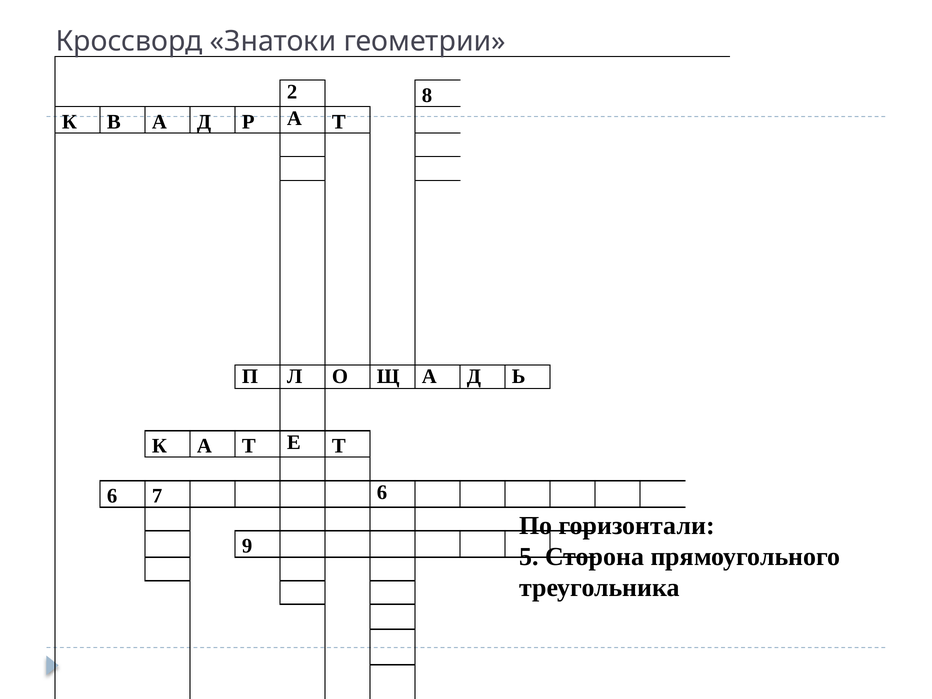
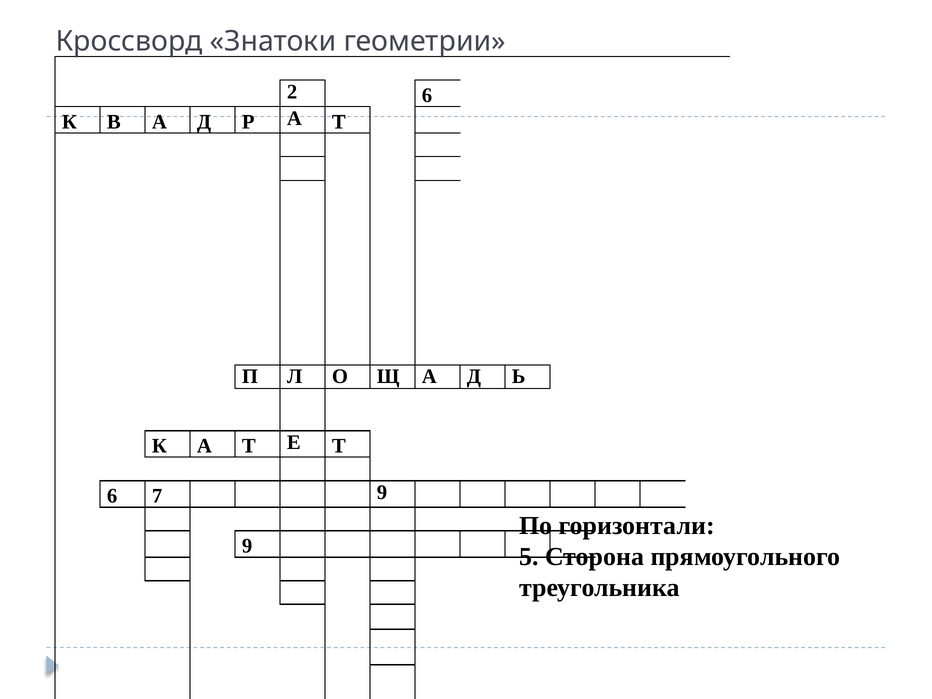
2 8: 8 -> 6 (427, 95)
7 6: 6 -> 9 (382, 492)
